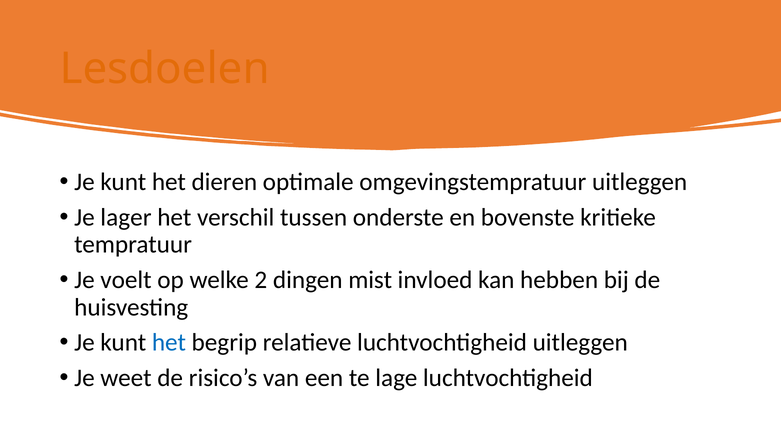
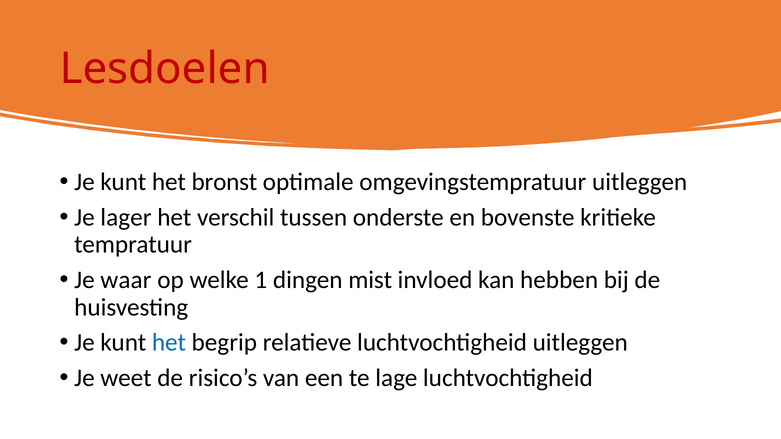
Lesdoelen colour: orange -> red (165, 69)
dieren: dieren -> bronst (224, 182)
voelt: voelt -> waar (126, 280)
2: 2 -> 1 (261, 280)
